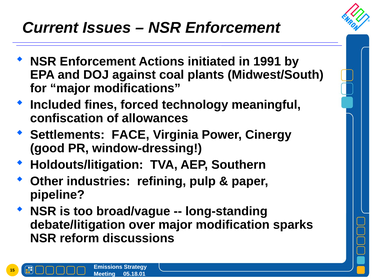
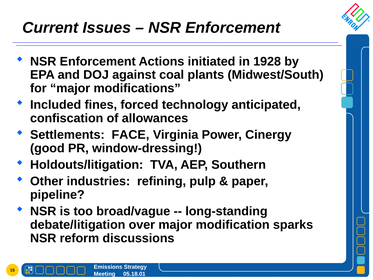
1991: 1991 -> 1928 (267, 61)
meaningful: meaningful -> anticipated (266, 105)
